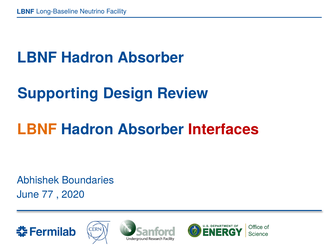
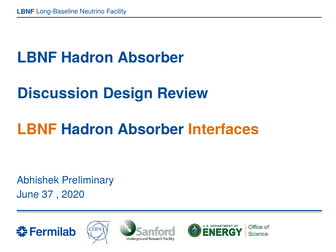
Supporting: Supporting -> Discussion (58, 94)
Interfaces colour: red -> orange (224, 129)
Boundaries: Boundaries -> Preliminary (88, 180)
77: 77 -> 37 (48, 195)
